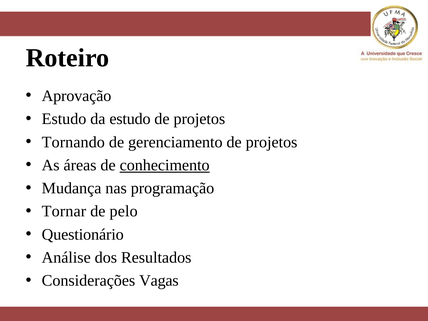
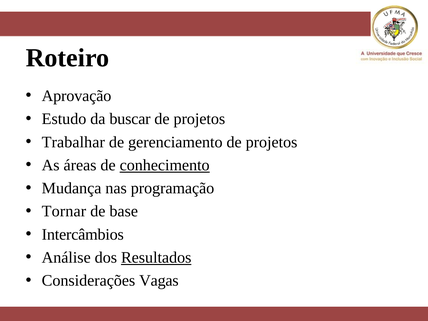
da estudo: estudo -> buscar (130, 119)
Tornando: Tornando -> Trabalhar (73, 142)
pelo: pelo -> base (124, 211)
Questionário: Questionário -> Intercâmbios (83, 234)
Resultados underline: none -> present (156, 257)
